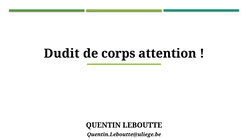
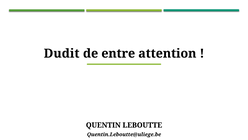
corps: corps -> entre (118, 53)
